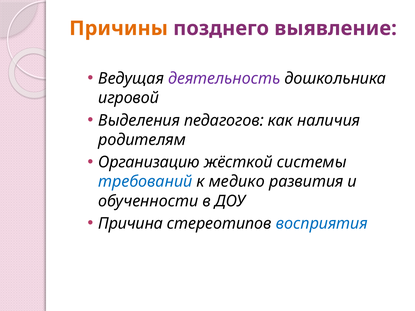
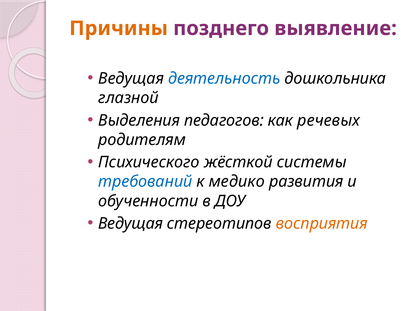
деятельность colour: purple -> blue (224, 79)
игровой: игровой -> глазной (129, 98)
наличия: наличия -> речевых (329, 120)
Организацию: Организацию -> Психического (149, 162)
Причина: Причина -> Ведущая (131, 224)
восприятия colour: blue -> orange (322, 224)
